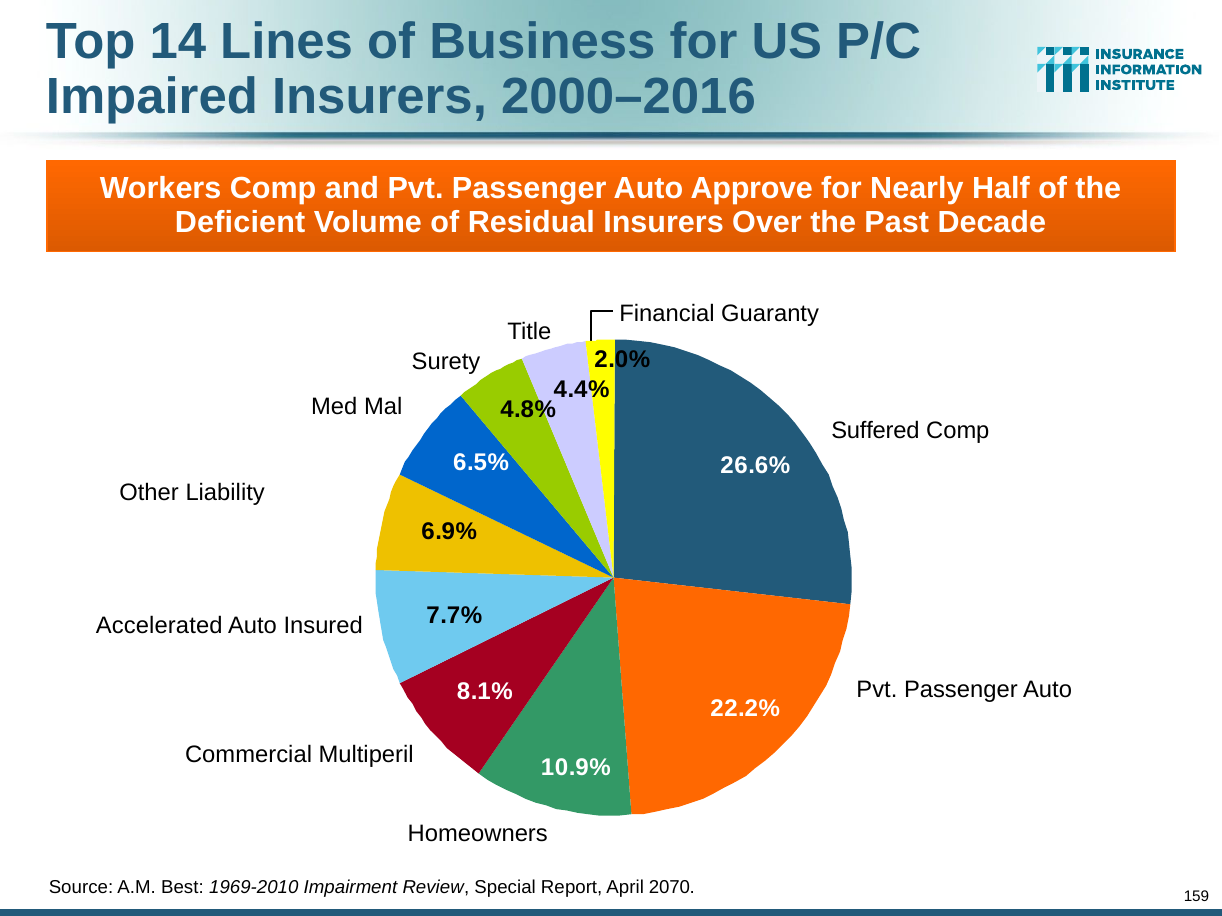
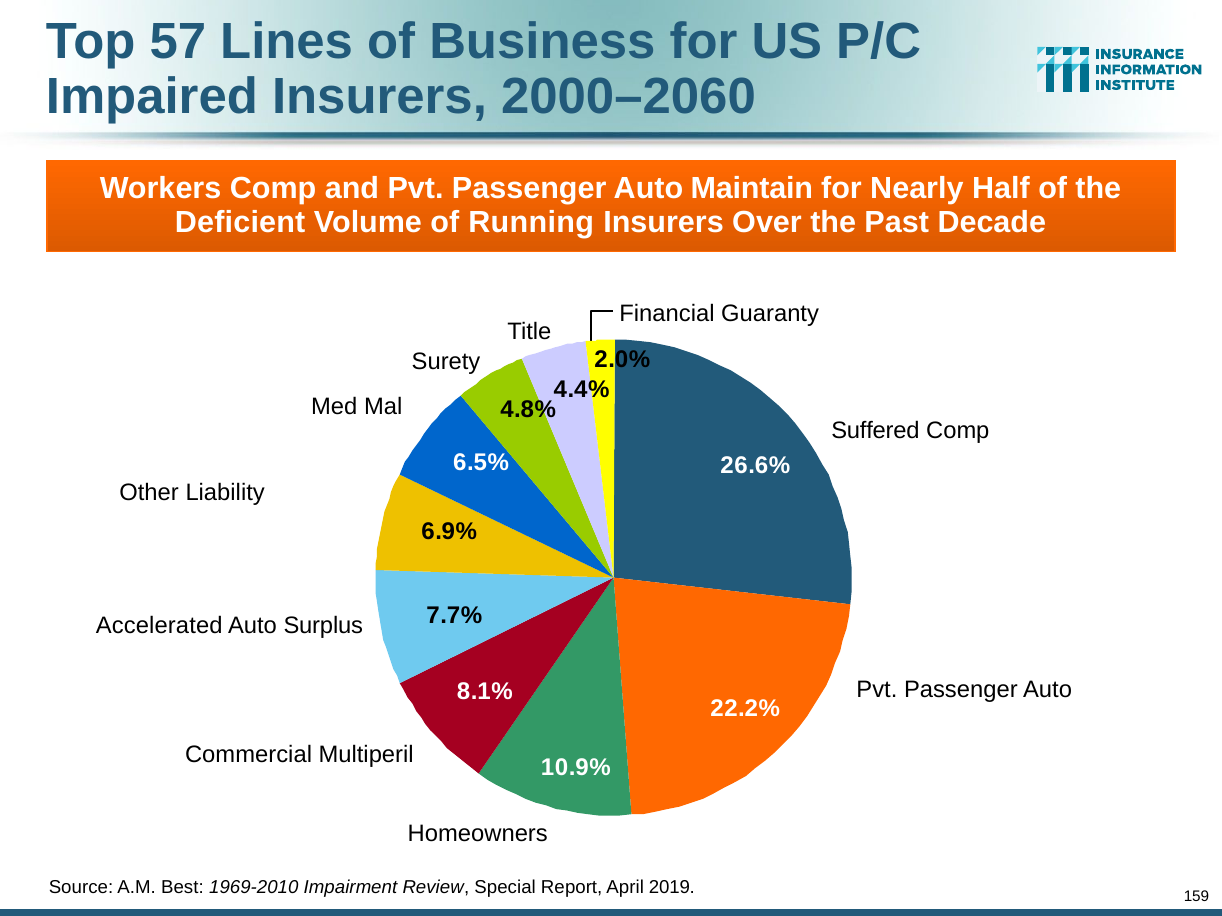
14: 14 -> 57 (178, 42)
2000–2016: 2000–2016 -> 2000–2060 (628, 97)
Approve: Approve -> Maintain (752, 188)
Residual: Residual -> Running (531, 223)
Insured: Insured -> Surplus (323, 626)
2070: 2070 -> 2019 (672, 888)
